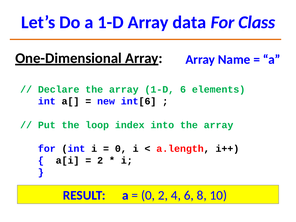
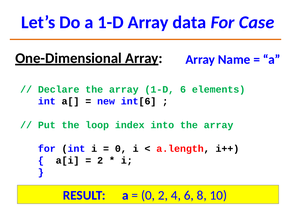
Class: Class -> Case (257, 22)
